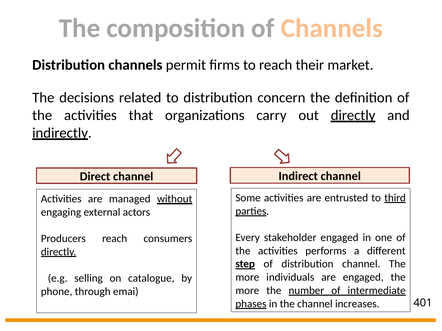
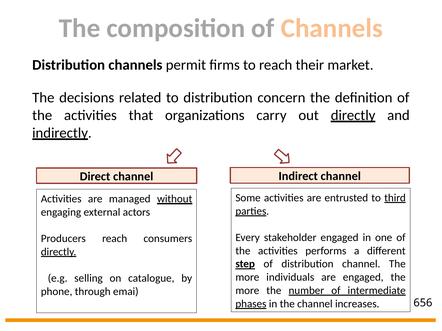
401: 401 -> 656 (423, 303)
